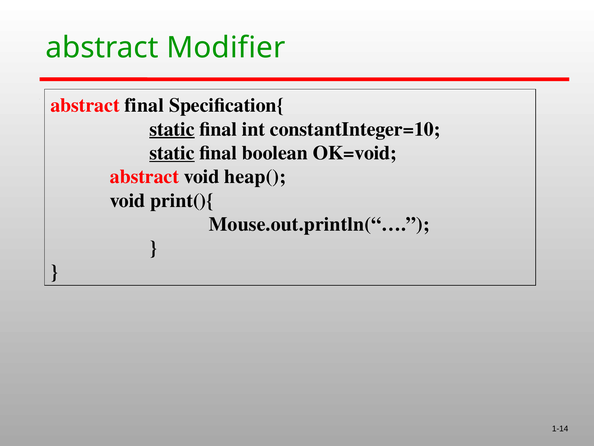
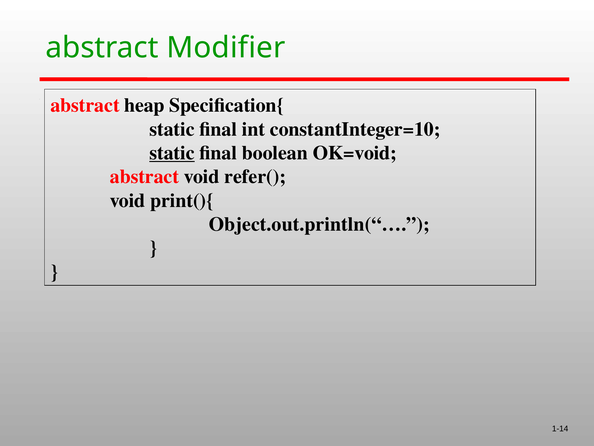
abstract final: final -> heap (144, 105)
static underline: present -> none (172, 129)
heap(: heap( -> refer( (255, 177)
Mouse.out.println(“…: Mouse.out.println(“… -> Object.out.println(“… (319, 224)
